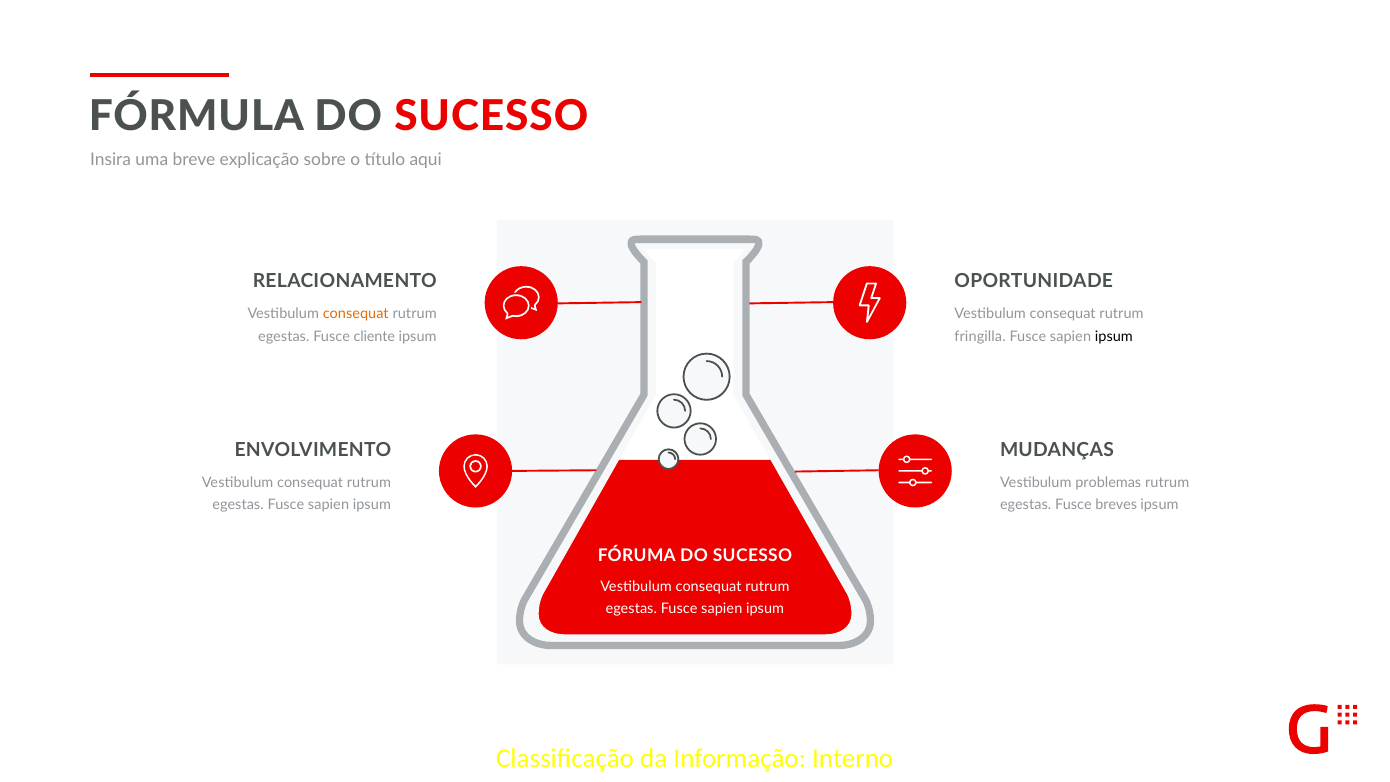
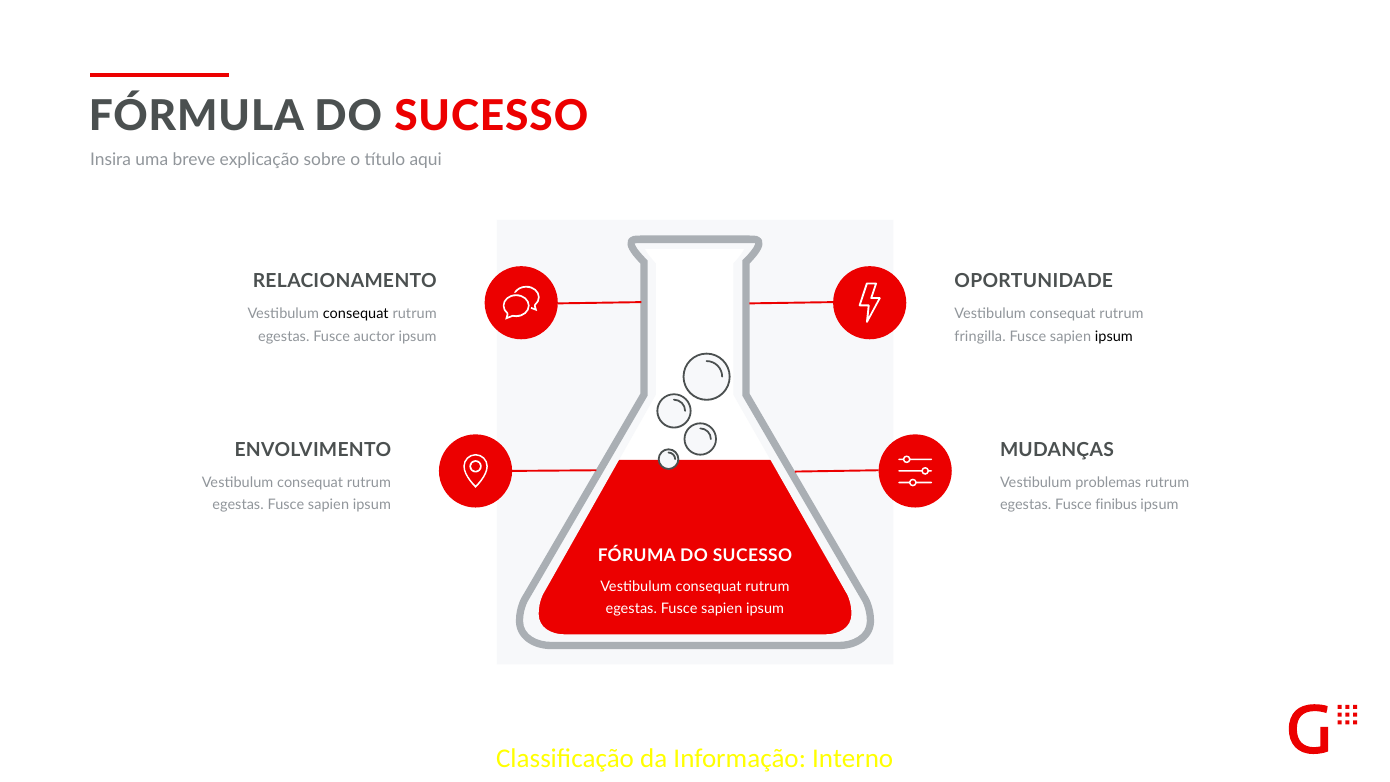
consequat colour: orange -> black (356, 314)
cliente: cliente -> auctor (374, 336)
breves: breves -> finibus (1116, 505)
